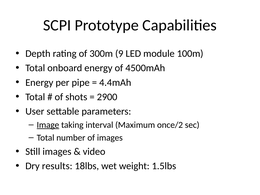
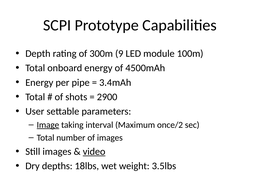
4.4mAh: 4.4mAh -> 3.4mAh (115, 82)
video underline: none -> present (94, 152)
results: results -> depths (57, 166)
1.5lbs: 1.5lbs -> 3.5lbs (164, 166)
